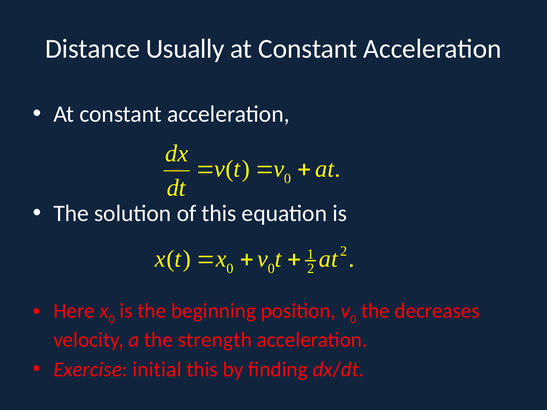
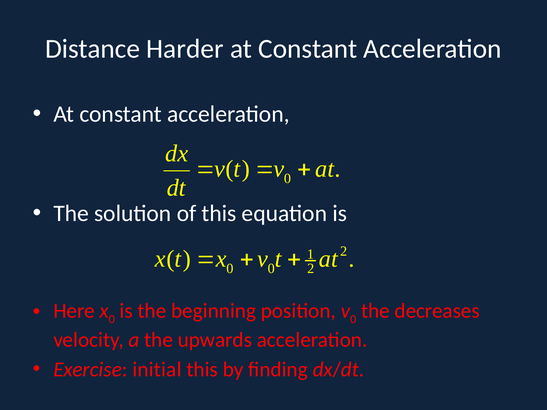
Usually: Usually -> Harder (185, 49)
strength: strength -> upwards (215, 340)
